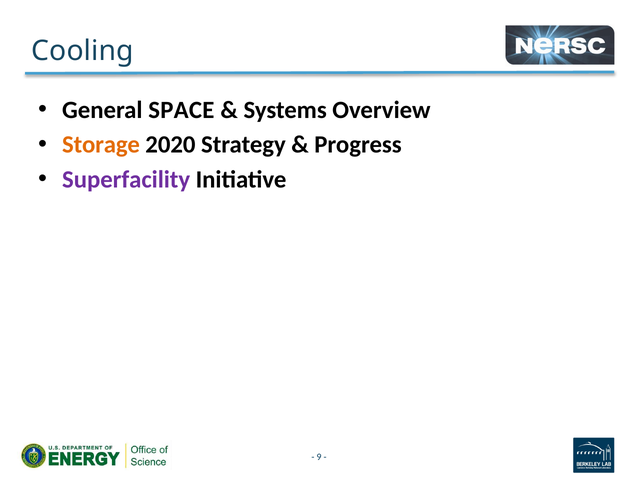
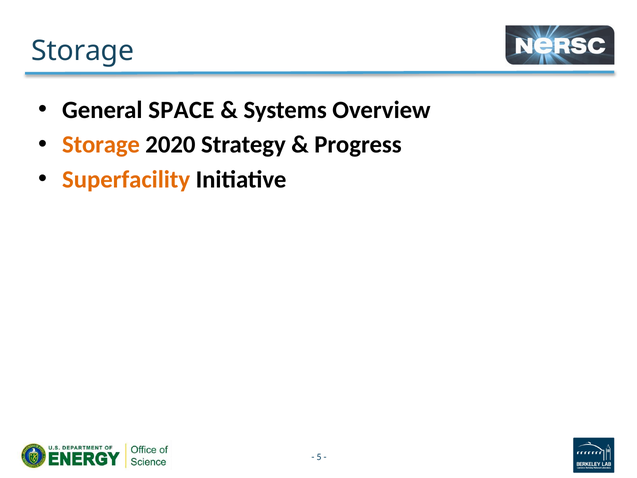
Cooling: Cooling -> Storage (83, 51)
Superfacility colour: purple -> orange (126, 179)
9: 9 -> 5 (319, 457)
